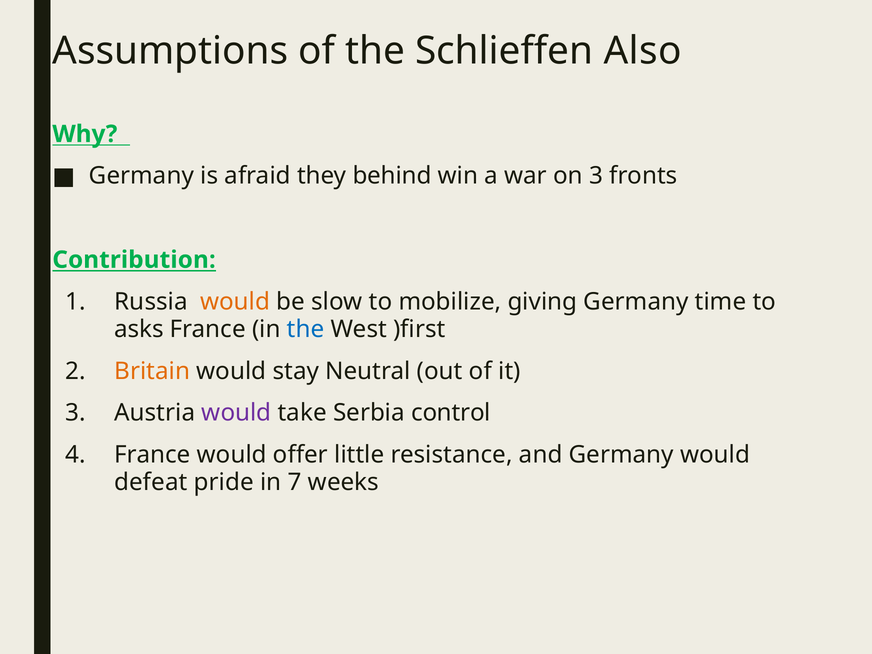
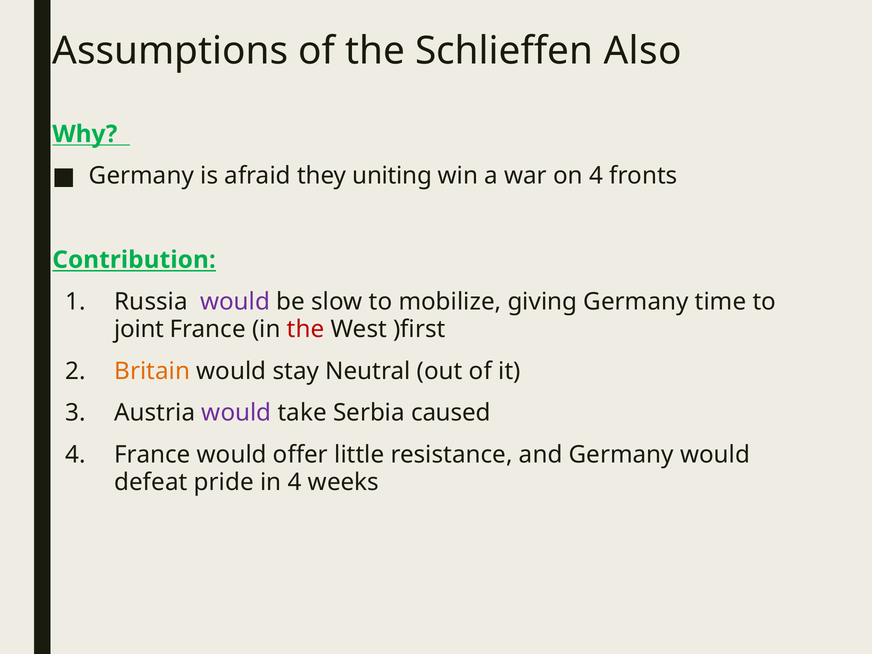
behind: behind -> uniting (392, 176)
on 3: 3 -> 4 (596, 176)
would colour: orange -> purple (235, 302)
asks: asks -> joint (139, 329)
the colour: blue -> red (306, 329)
control: control -> caused (451, 413)
in 7: 7 -> 4 (295, 482)
